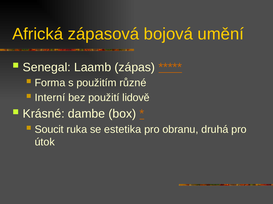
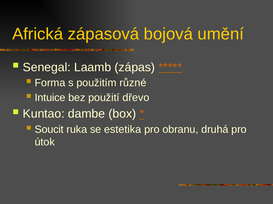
Interní: Interní -> Intuice (50, 98)
lidově: lidově -> dřevo (136, 98)
Krásné: Krásné -> Kuntao (44, 114)
